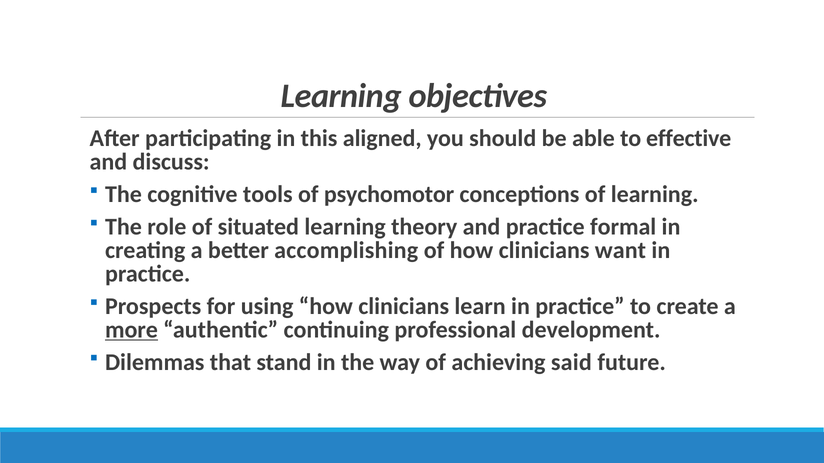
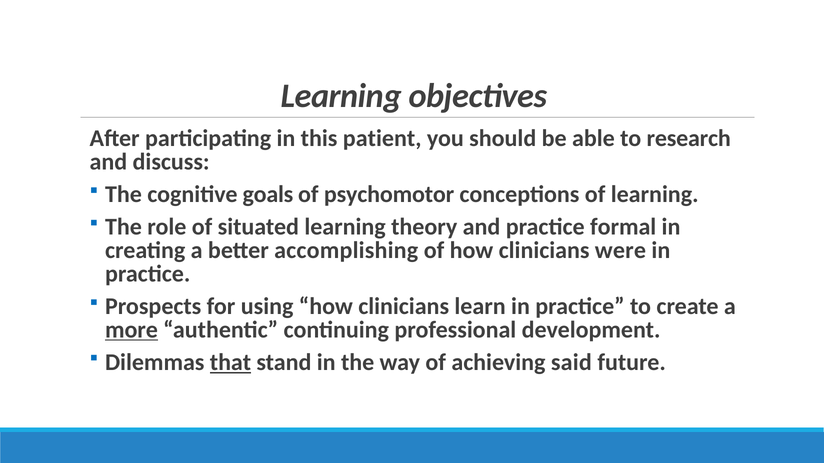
aligned: aligned -> patient (382, 139)
effective: effective -> research (689, 139)
tools: tools -> goals (268, 195)
want: want -> were (620, 251)
that underline: none -> present (230, 363)
